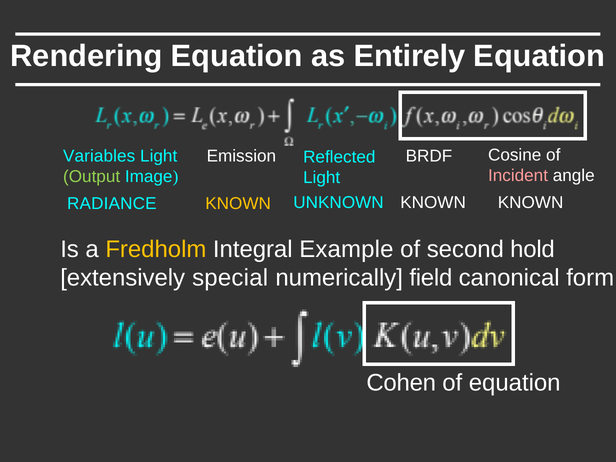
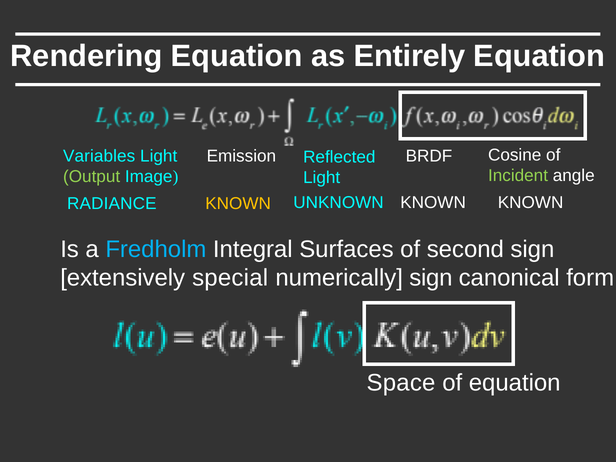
Incident colour: pink -> light green (518, 176)
Fredholm colour: yellow -> light blue (156, 249)
Example: Example -> Surfaces (346, 249)
second hold: hold -> sign (532, 249)
numerically field: field -> sign (431, 278)
Cohen: Cohen -> Space (401, 383)
